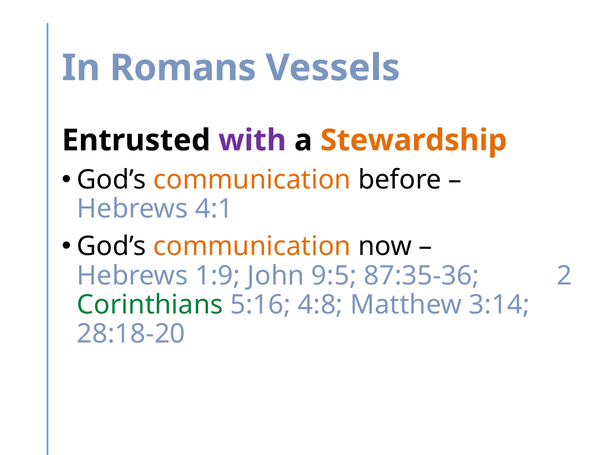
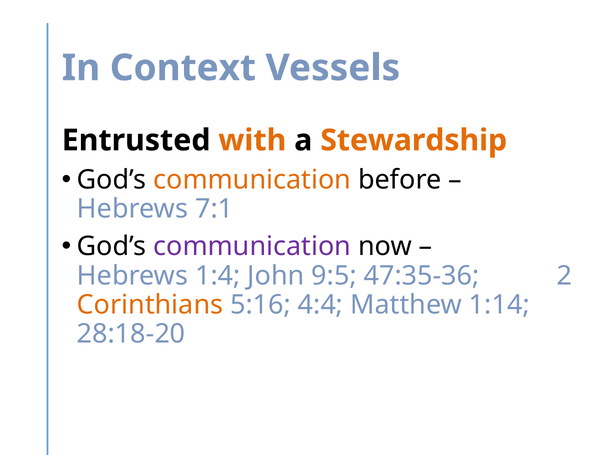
Romans: Romans -> Context (183, 68)
with colour: purple -> orange (252, 140)
4:1: 4:1 -> 7:1 (214, 209)
communication colour: orange -> purple (252, 247)
1:9: 1:9 -> 1:4 (218, 276)
87:35-36: 87:35-36 -> 47:35-36 (422, 276)
Corinthians colour: green -> orange (150, 305)
4:8: 4:8 -> 4:4 (321, 305)
3:14: 3:14 -> 1:14 (499, 305)
